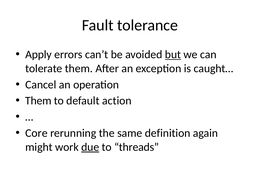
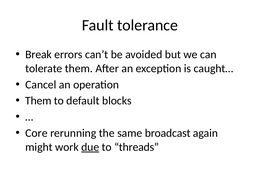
Apply: Apply -> Break (39, 55)
but underline: present -> none (173, 55)
action: action -> blocks (117, 101)
definition: definition -> broadcast (168, 133)
